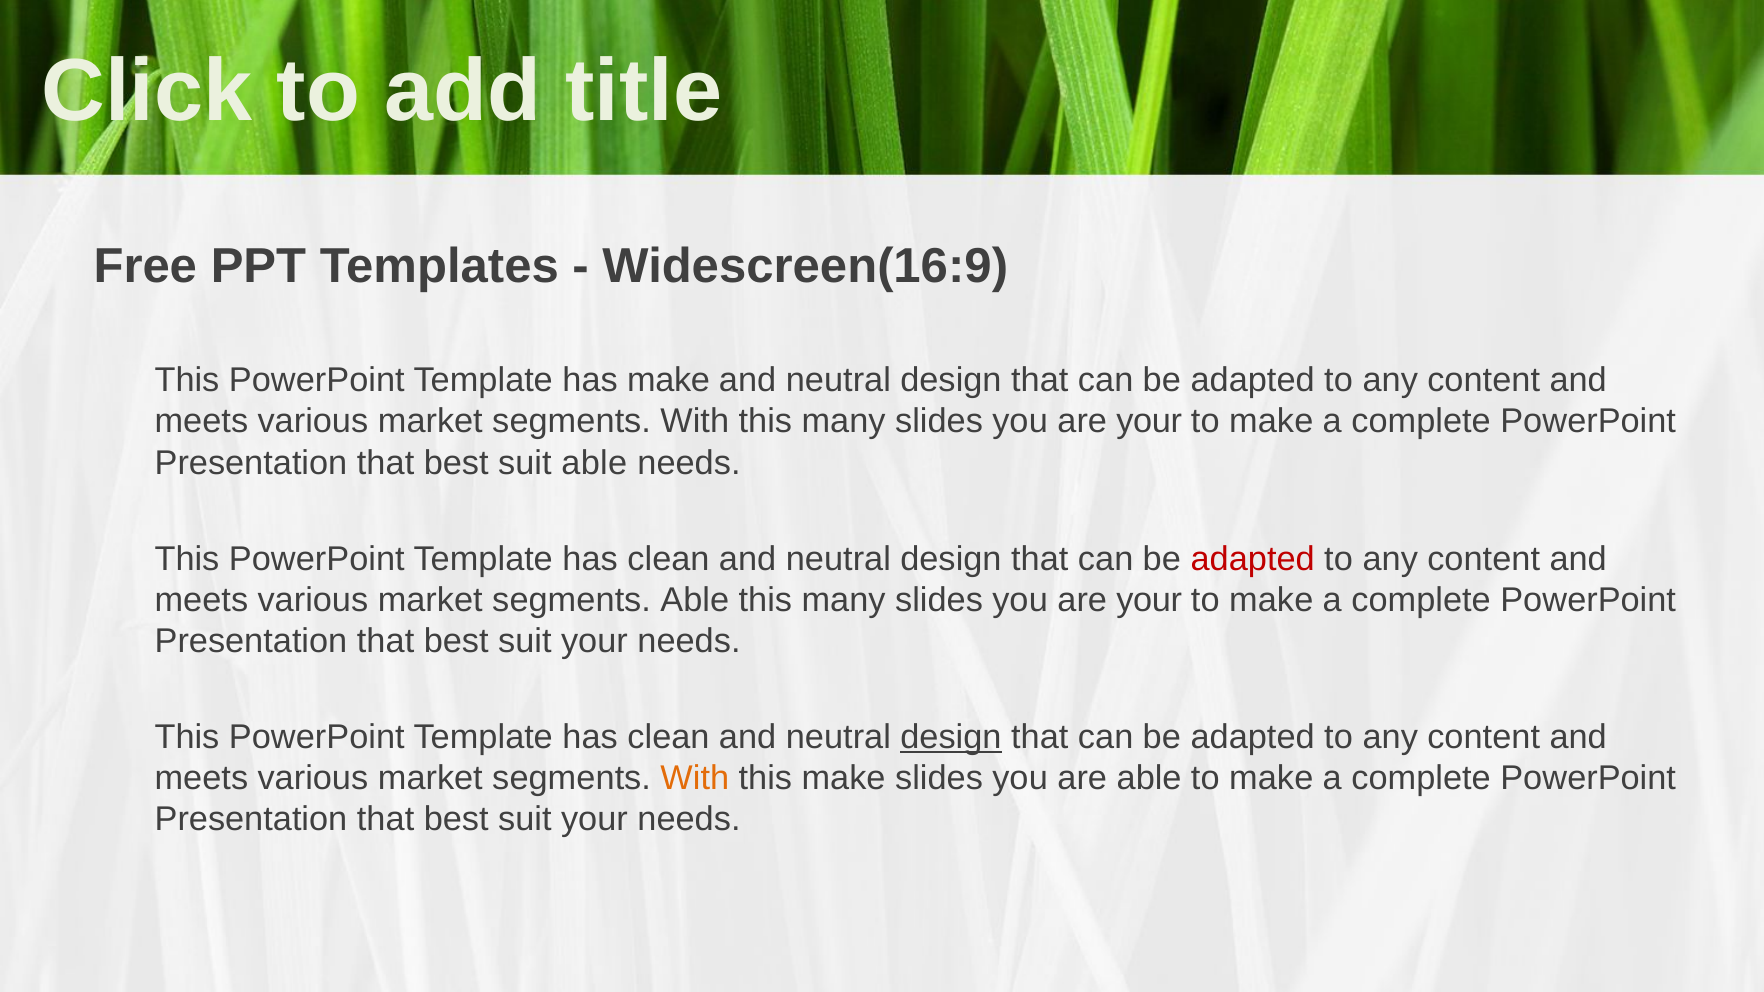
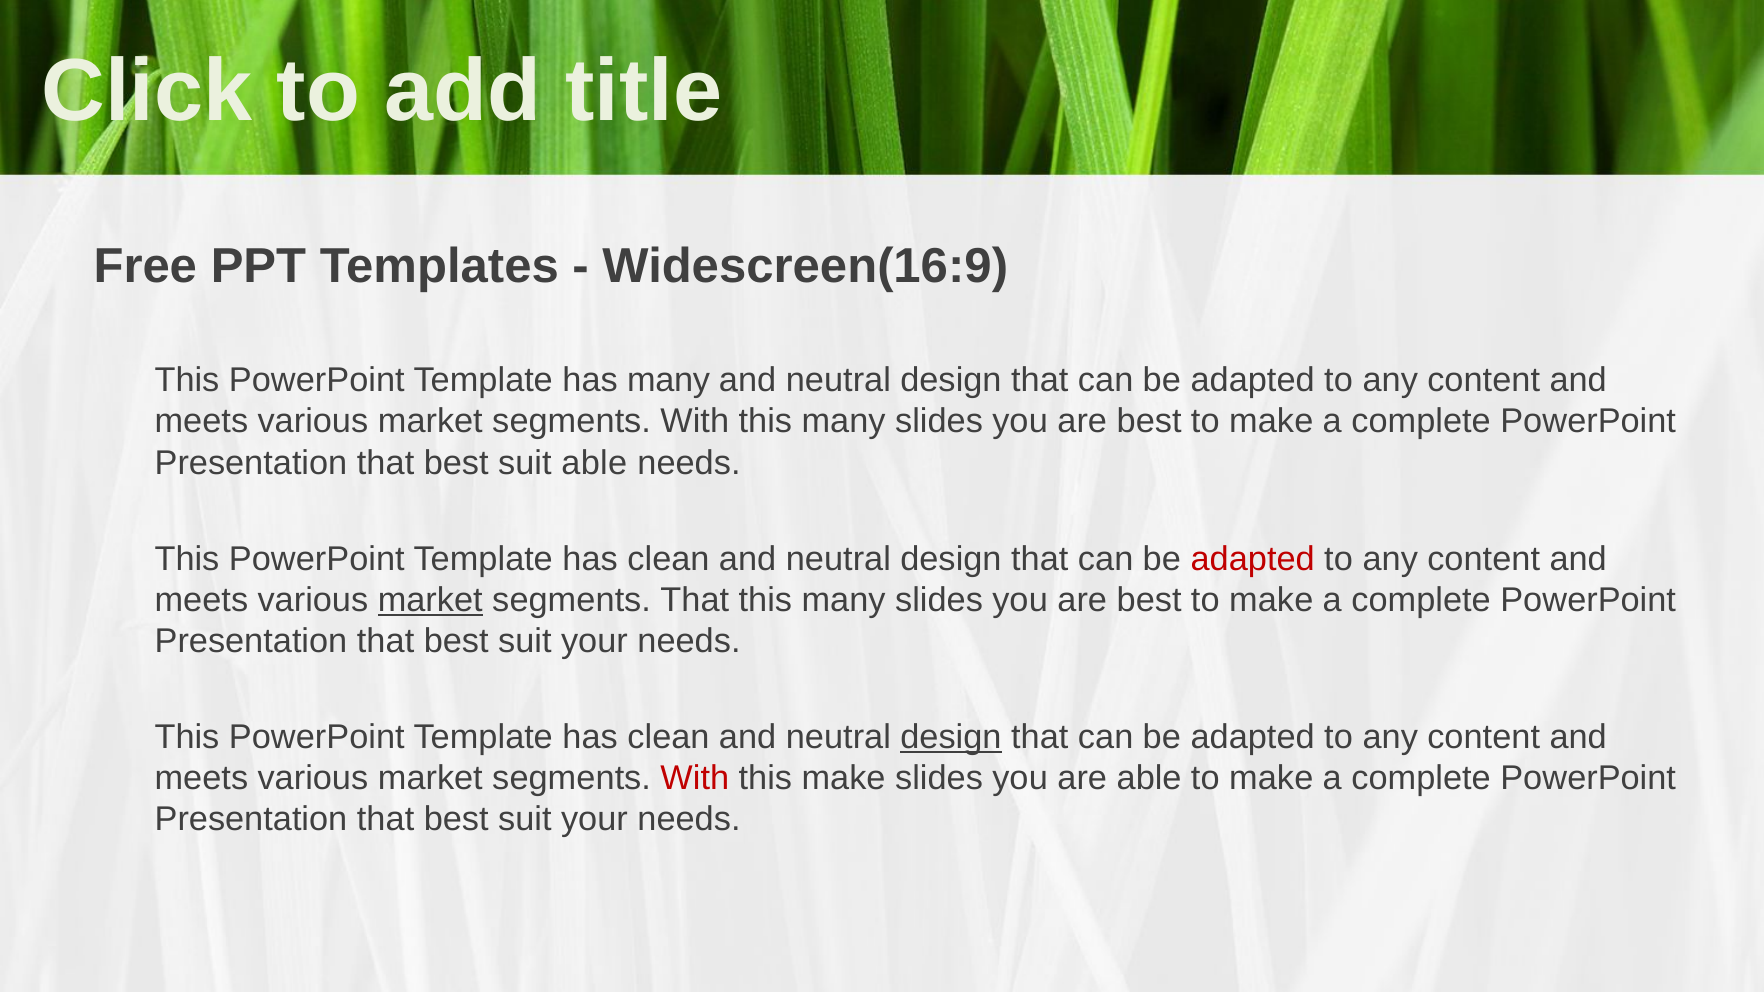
has make: make -> many (669, 381)
your: your -> best (1149, 422)
market underline: none -> present (430, 600)
segments Able: Able -> That (695, 600)
your: your -> best (1149, 600)
With colour: orange -> red (695, 779)
